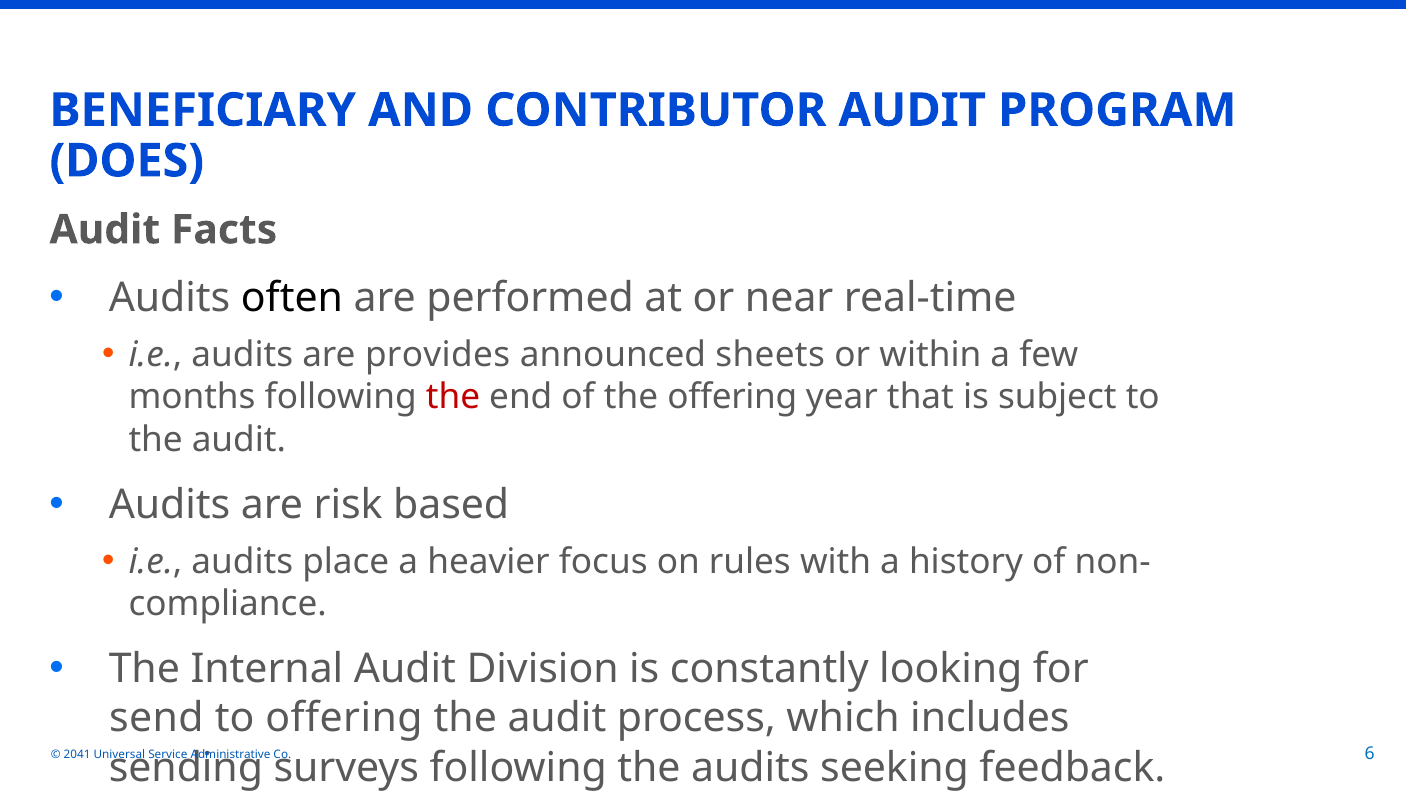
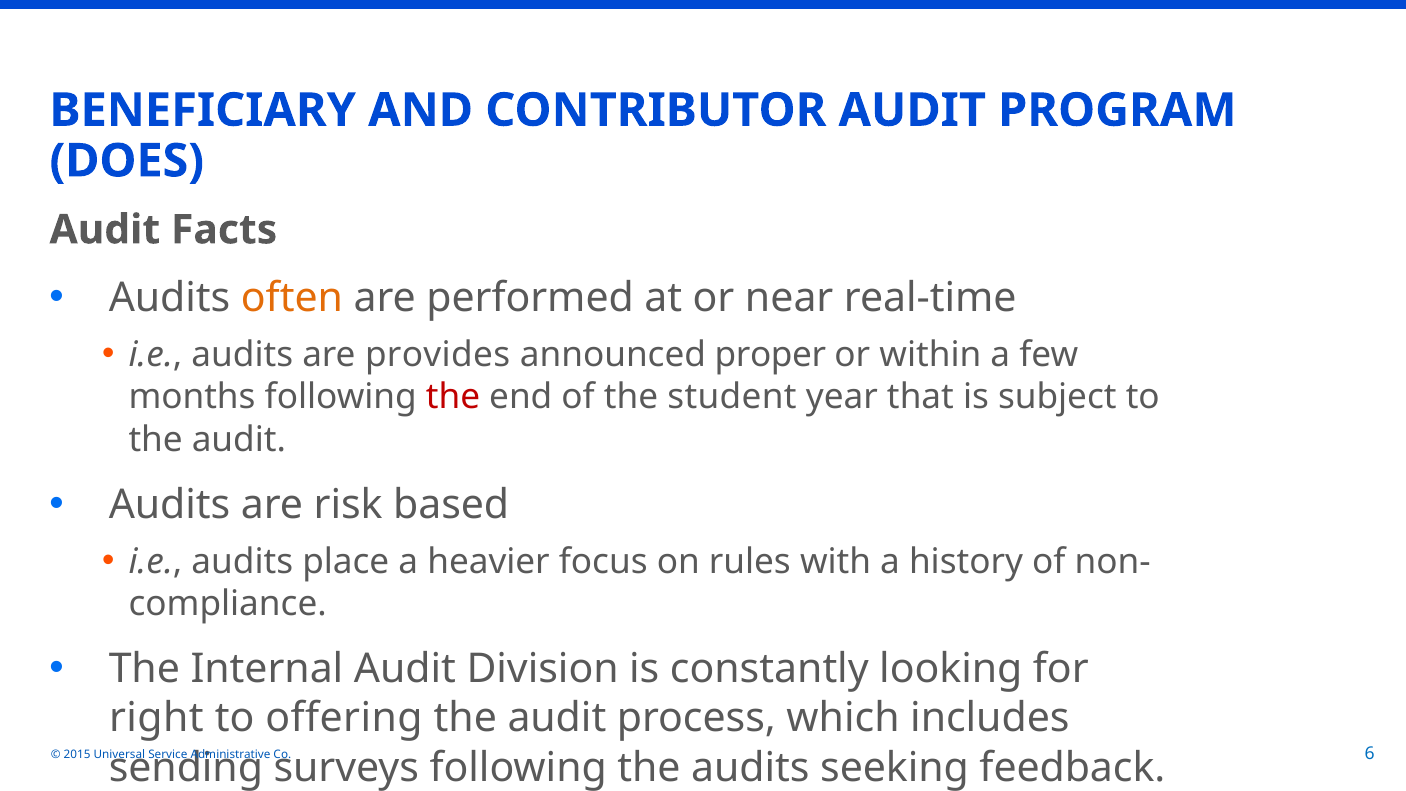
often colour: black -> orange (292, 298)
sheets: sheets -> proper (770, 355)
the offering: offering -> student (732, 397)
send: send -> right (156, 718)
2041: 2041 -> 2015 (77, 755)
